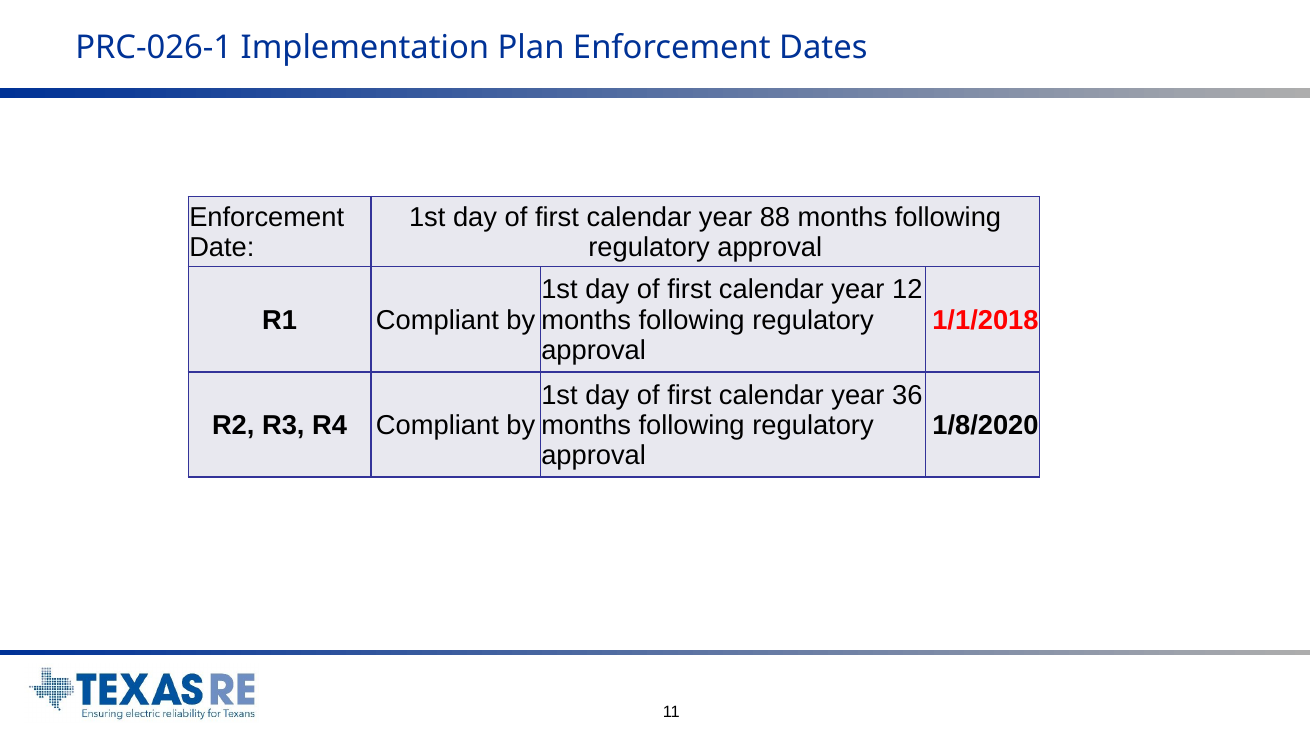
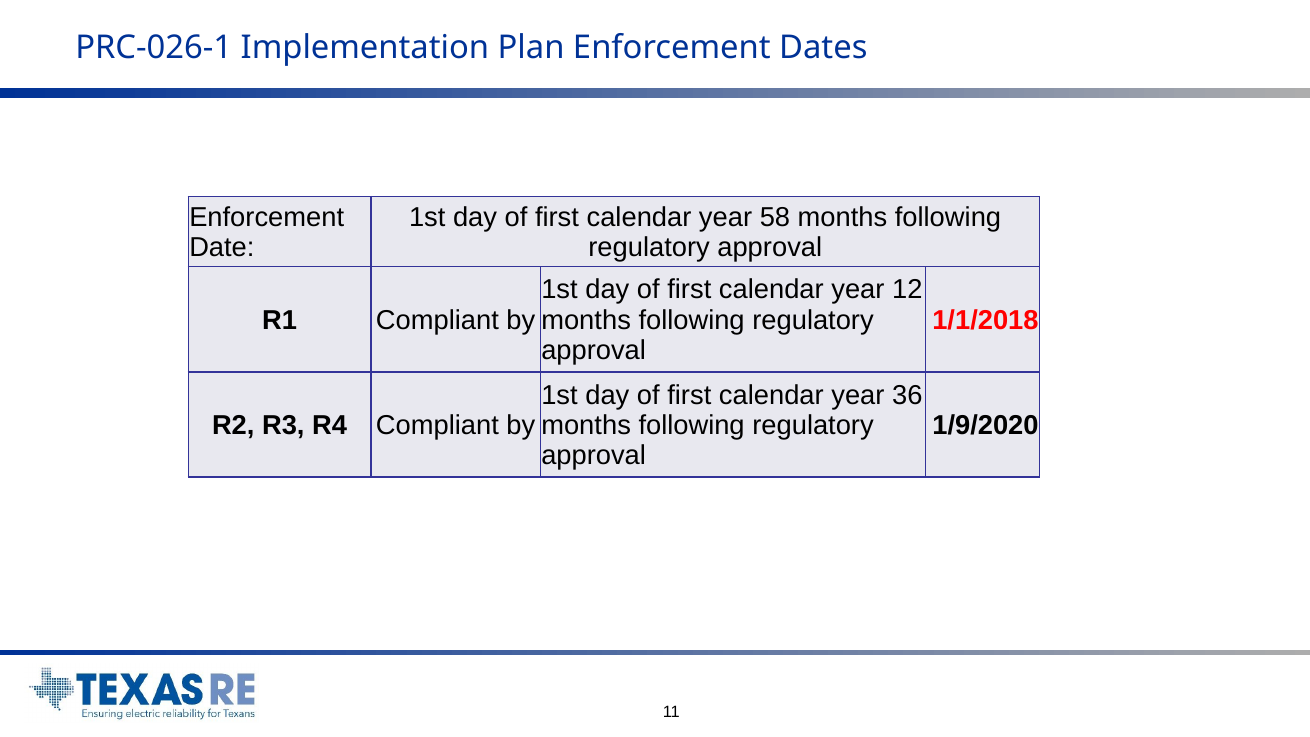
88: 88 -> 58 (775, 217)
1/8/2020: 1/8/2020 -> 1/9/2020 (985, 425)
